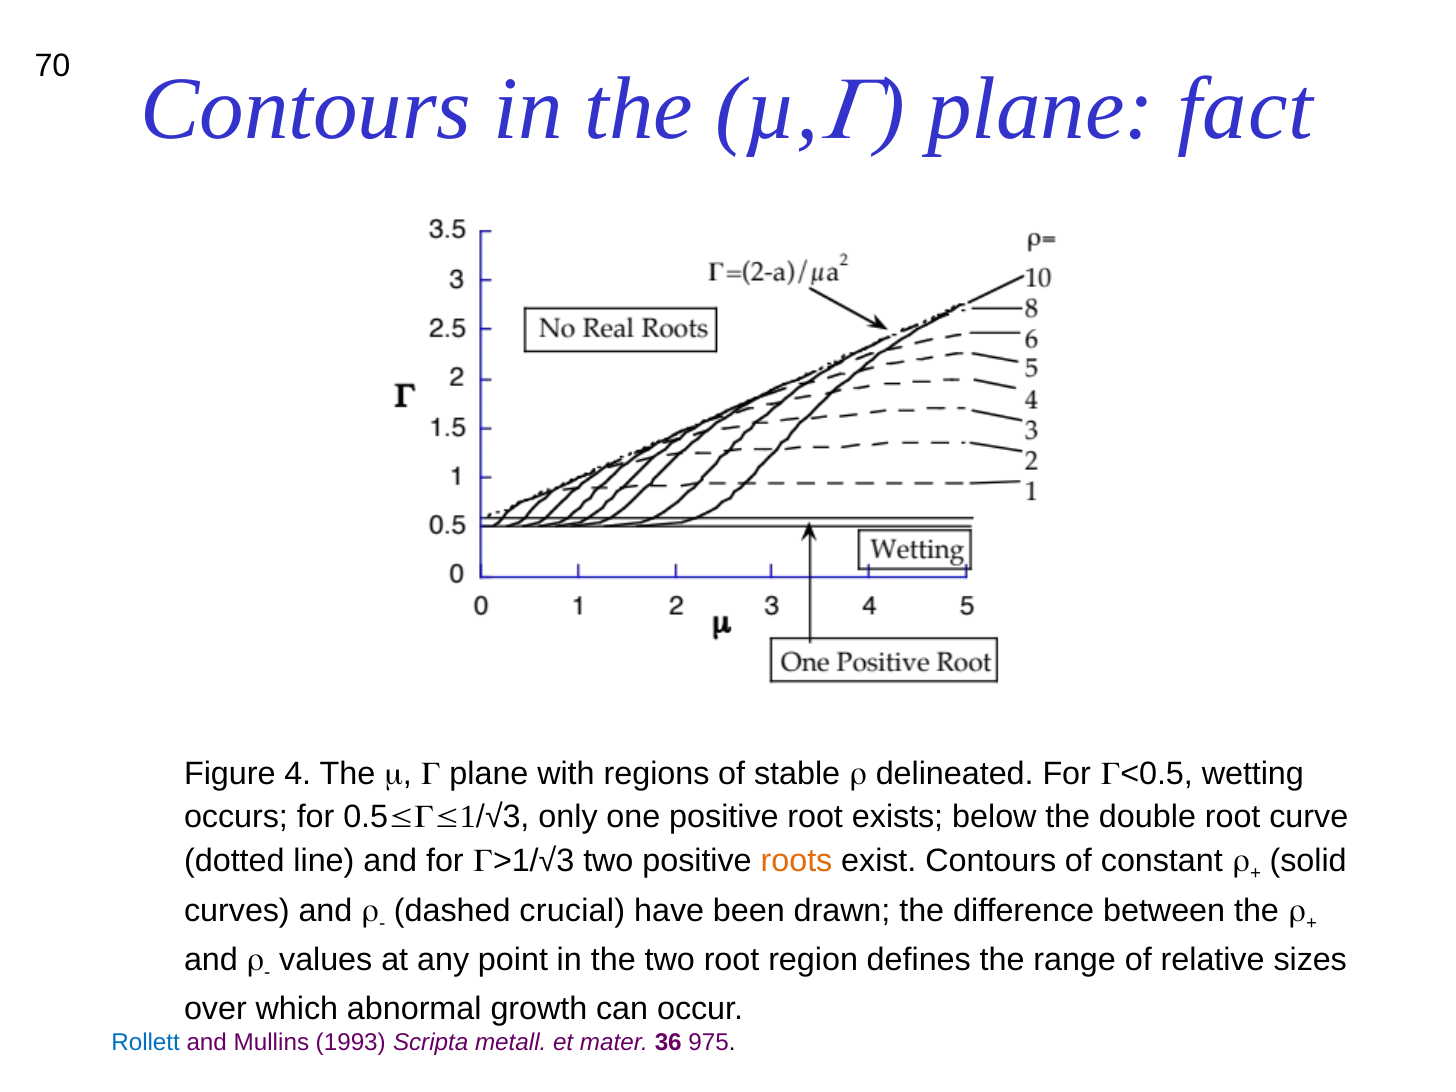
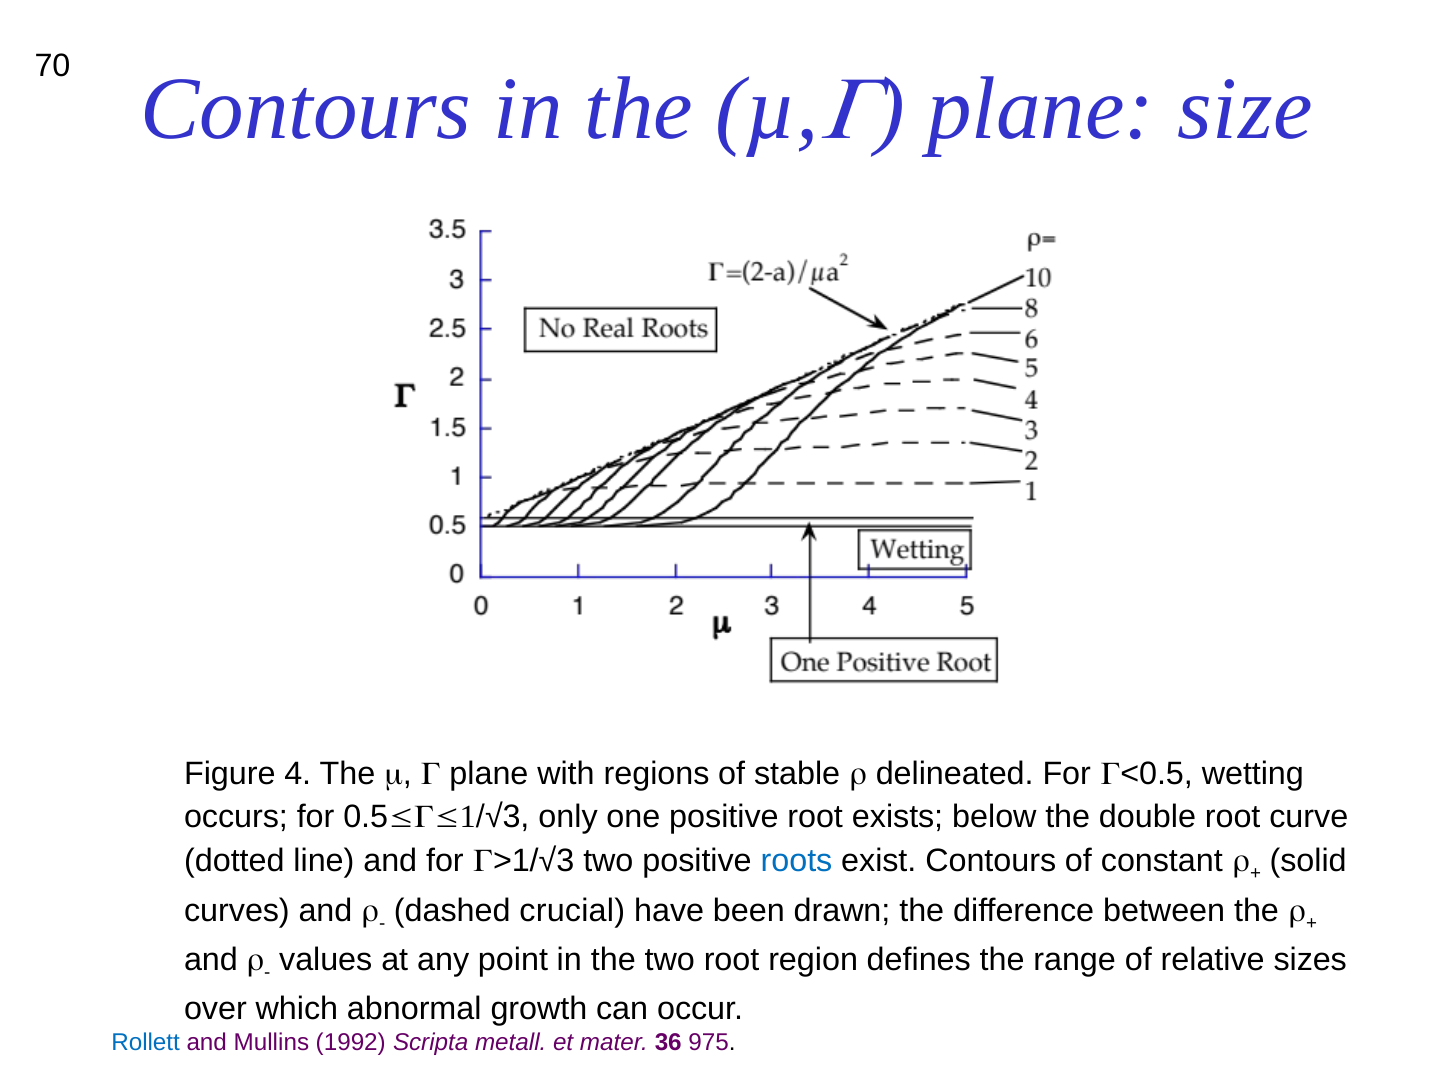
fact: fact -> size (1245, 109)
roots colour: orange -> blue (797, 861)
1993: 1993 -> 1992 (351, 1043)
